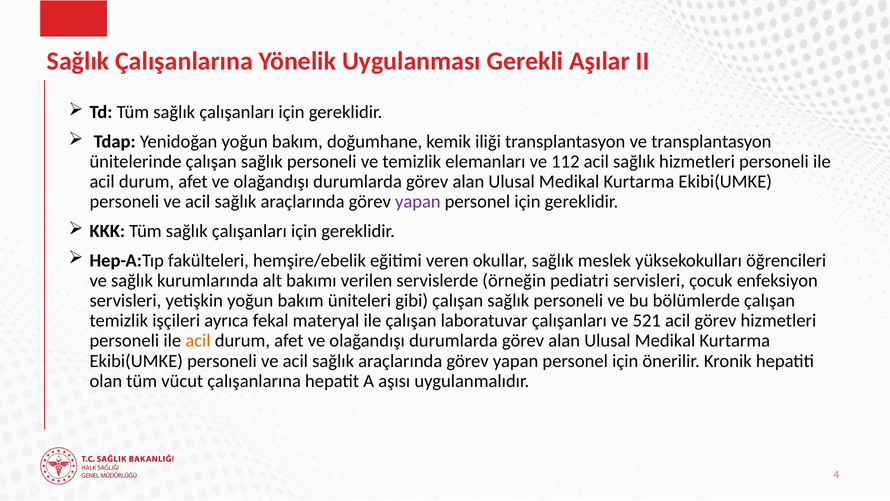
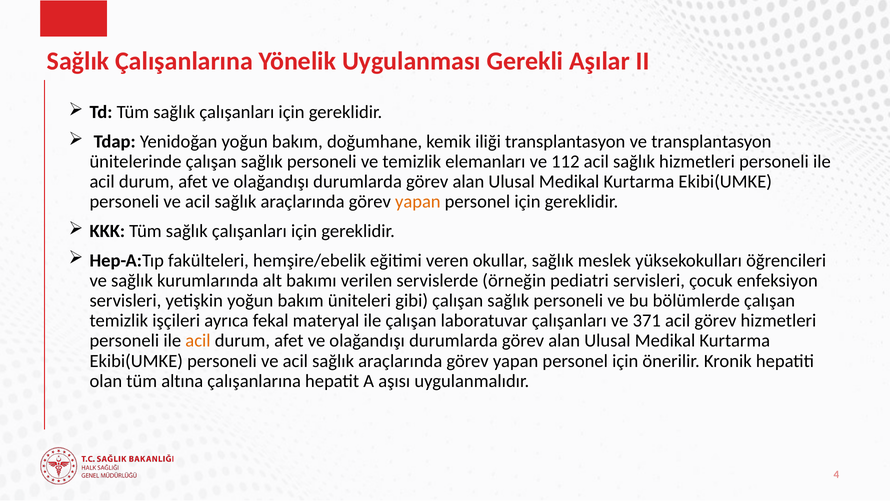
yapan colour: purple -> orange (418, 202)
521: 521 -> 371 (647, 321)
vücut: vücut -> altına (182, 381)
